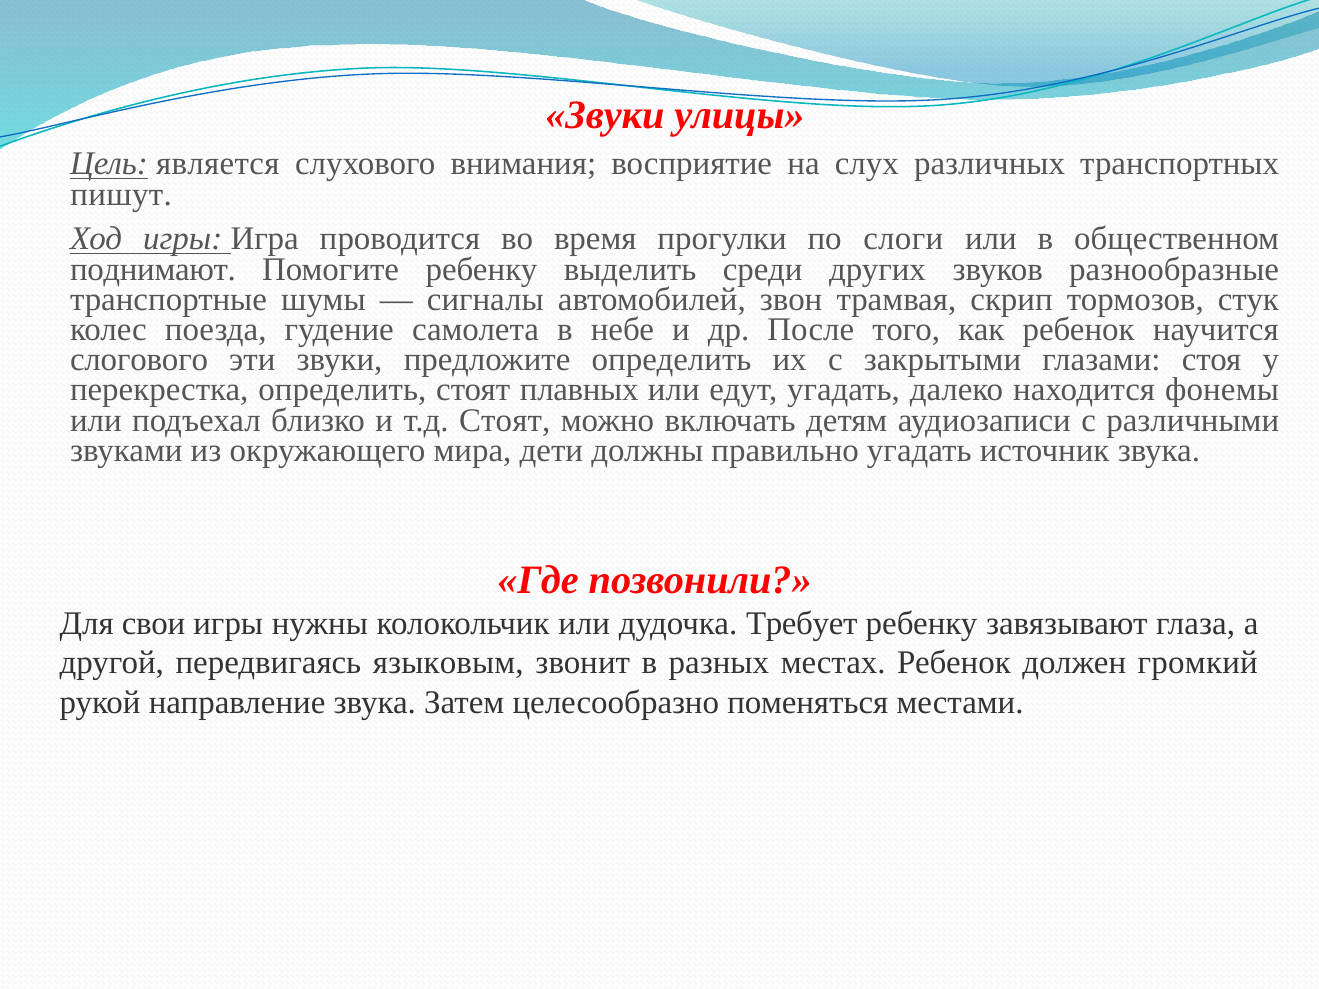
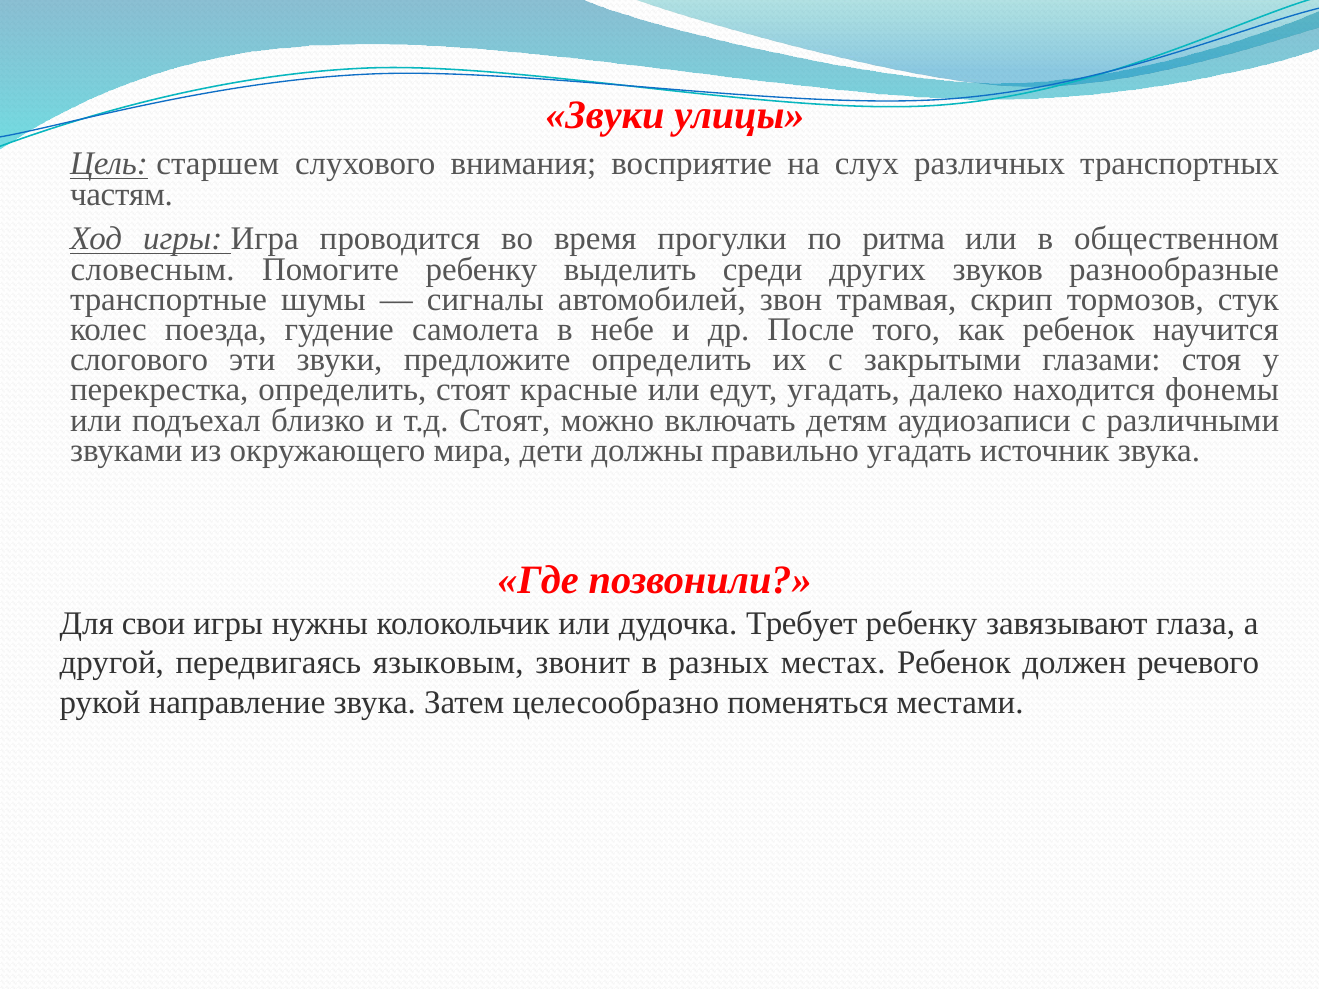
является: является -> старшем (218, 164)
пишут: пишут -> частям (121, 194)
слоги: слоги -> ритма (904, 239)
поднимают: поднимают -> словесным (153, 269)
плавных: плавных -> красные (579, 390)
громкий: громкий -> речевого (1198, 663)
